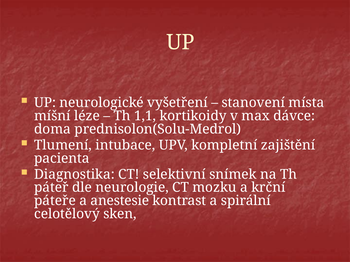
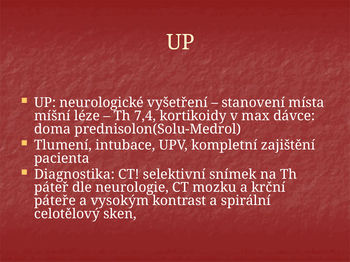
1,1: 1,1 -> 7,4 (145, 116)
anestesie: anestesie -> vysokým (120, 201)
